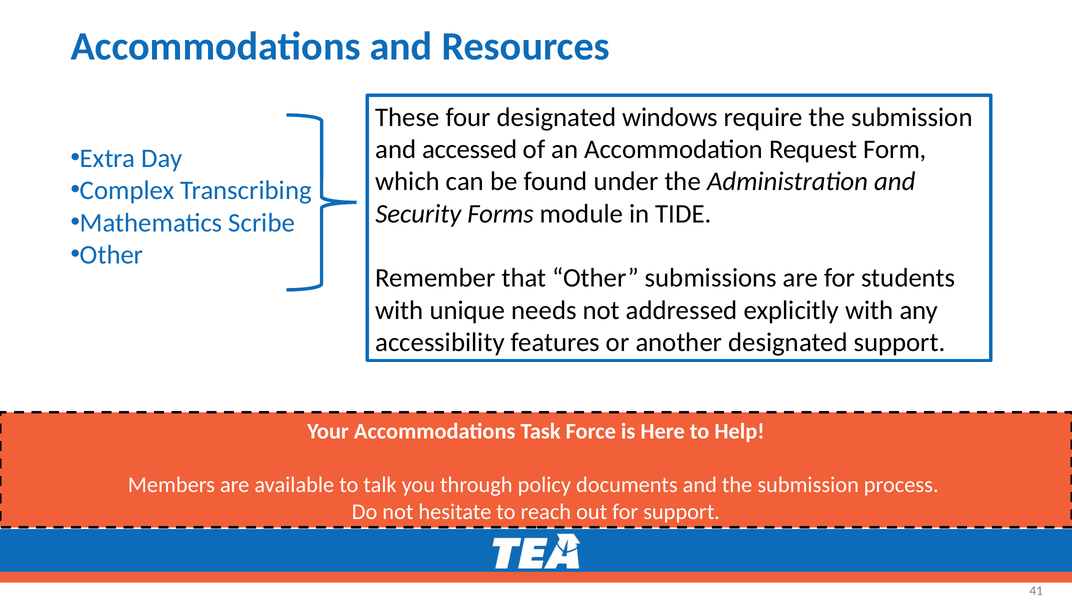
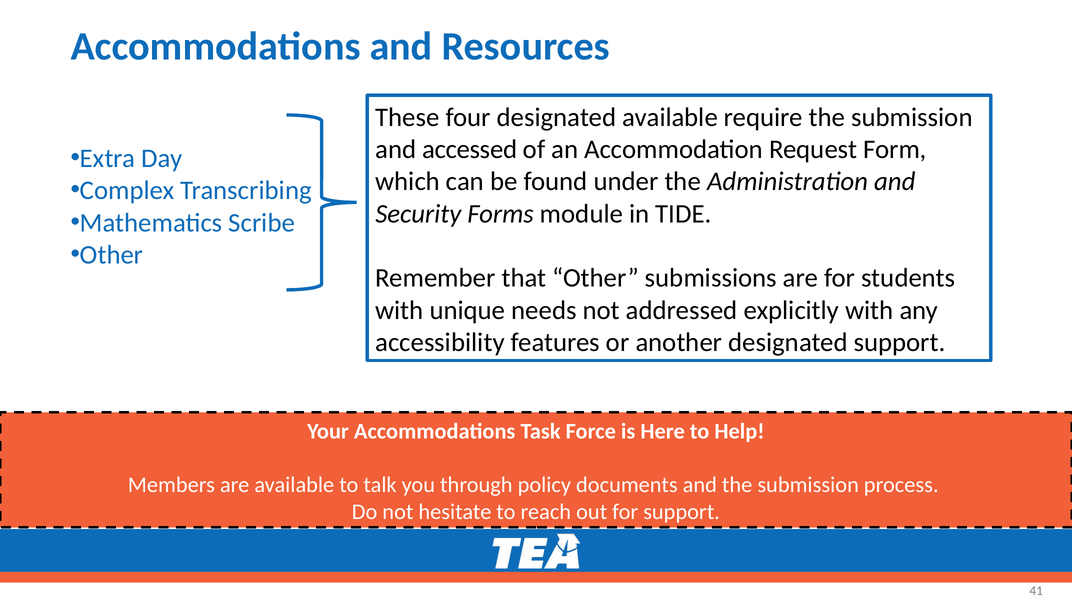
designated windows: windows -> available (670, 117)
